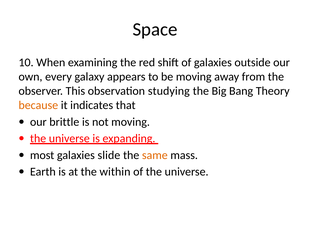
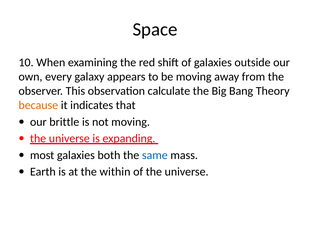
studying: studying -> calculate (169, 91)
slide: slide -> both (109, 155)
same colour: orange -> blue (155, 155)
